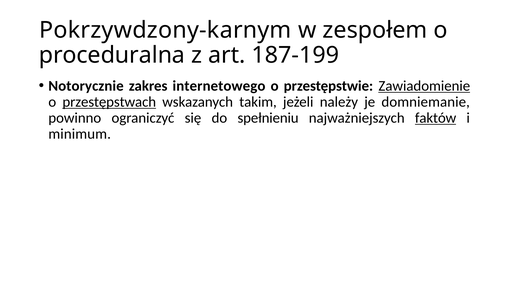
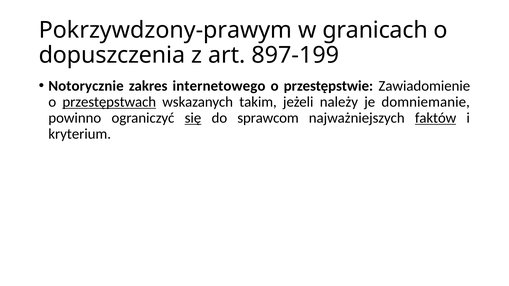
Pokrzywdzony-karnym: Pokrzywdzony-karnym -> Pokrzywdzony-prawym (165, 30)
zespołem: zespołem -> granicach (375, 30)
proceduralna: proceduralna -> dopuszczenia (112, 55)
187-199: 187-199 -> 897-199 (295, 55)
Zawiadomienie underline: present -> none (424, 86)
się underline: none -> present (193, 118)
spełnieniu: spełnieniu -> sprawcom (268, 118)
minimum: minimum -> kryterium (80, 134)
